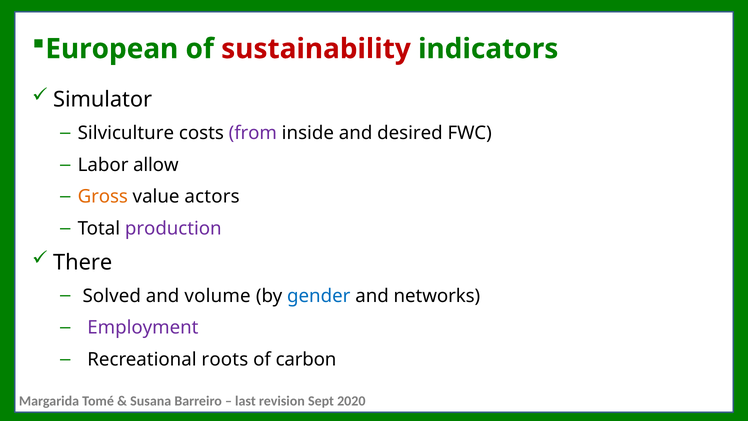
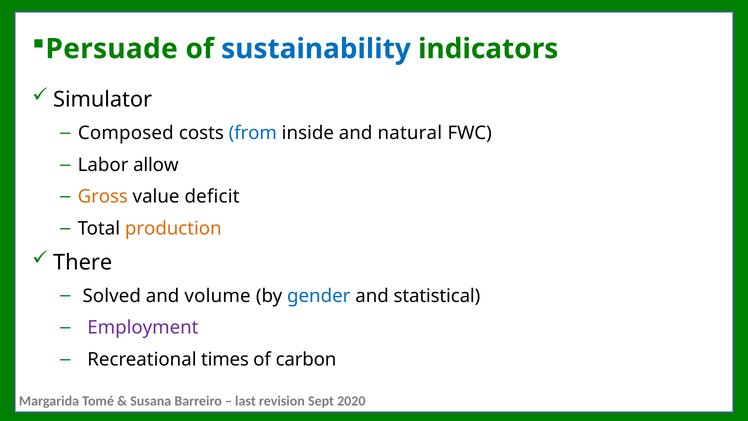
European: European -> Persuade (112, 49)
sustainability colour: red -> blue (316, 49)
Silviculture: Silviculture -> Composed (126, 133)
from colour: purple -> blue (253, 133)
desired: desired -> natural (410, 133)
actors: actors -> deficit (212, 197)
production colour: purple -> orange (173, 228)
networks: networks -> statistical (437, 296)
roots: roots -> times (225, 359)
